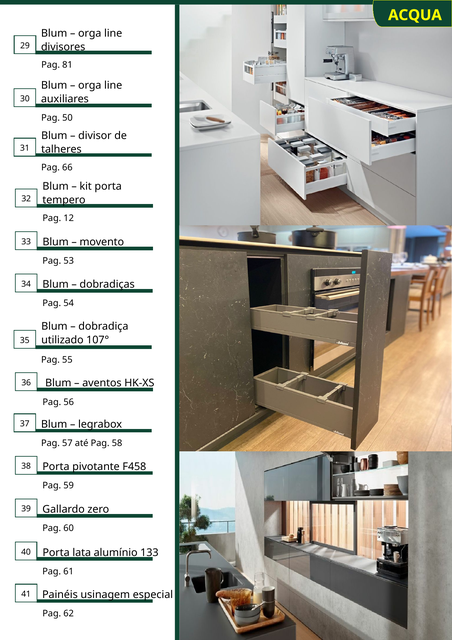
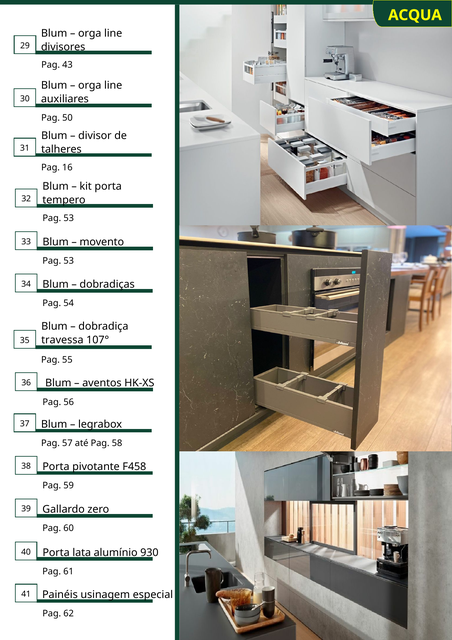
81: 81 -> 43 (67, 65)
66: 66 -> 16 (67, 167)
12: 12 -> 53 (69, 218)
utilizado: utilizado -> travessa (62, 340)
133: 133 -> 930 (149, 552)
